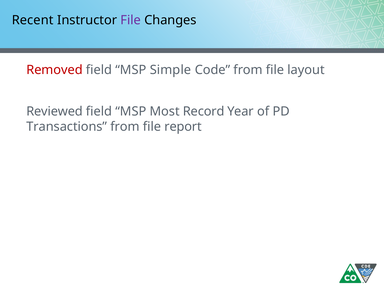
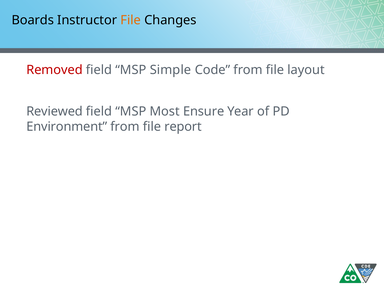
Recent: Recent -> Boards (33, 20)
File colour: purple -> orange (131, 20)
Record: Record -> Ensure (204, 111)
Transactions: Transactions -> Environment (67, 127)
